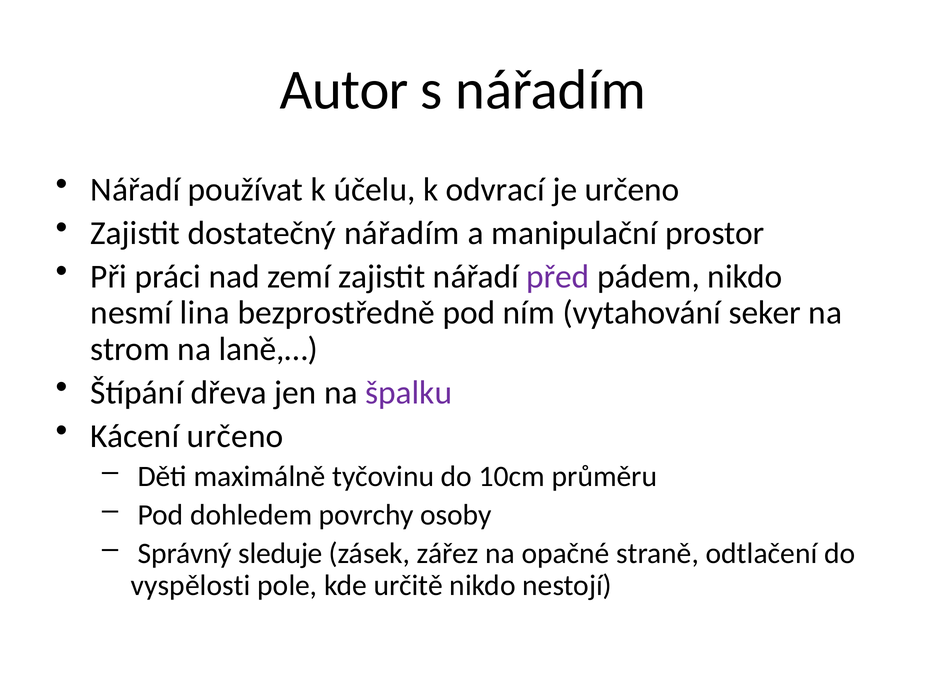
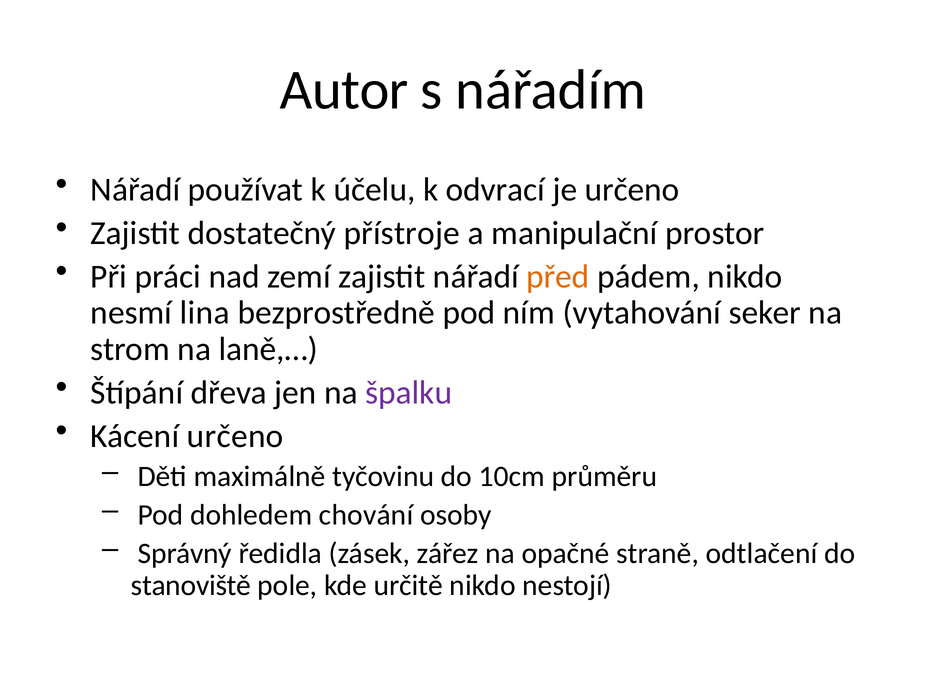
dostatečný nářadím: nářadím -> přístroje (402, 233)
před colour: purple -> orange (558, 276)
povrchy: povrchy -> chování (366, 514)
sleduje: sleduje -> ředidla (280, 553)
vyspělosti: vyspělosti -> stanoviště (191, 585)
